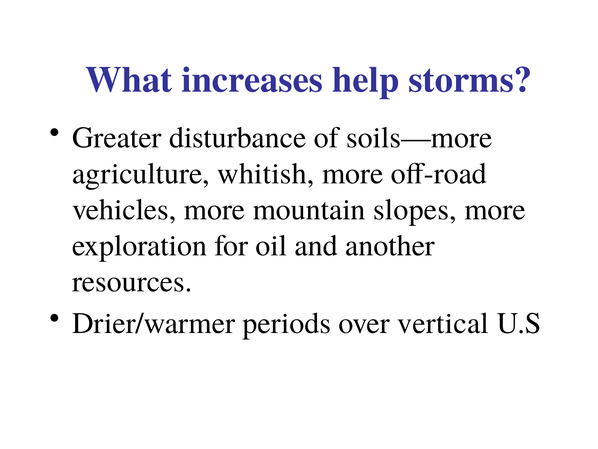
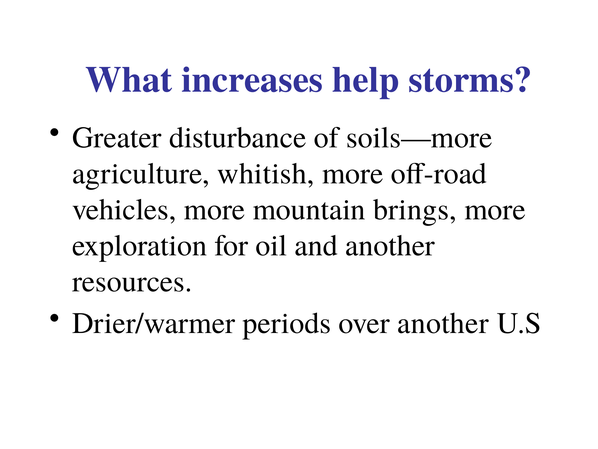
slopes: slopes -> brings (415, 209)
over vertical: vertical -> another (443, 323)
